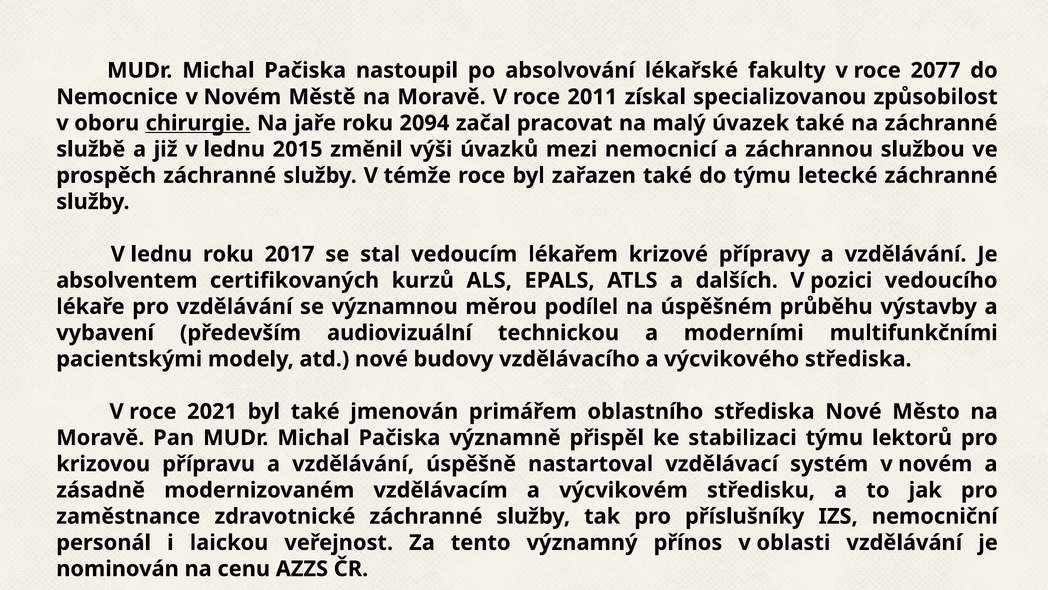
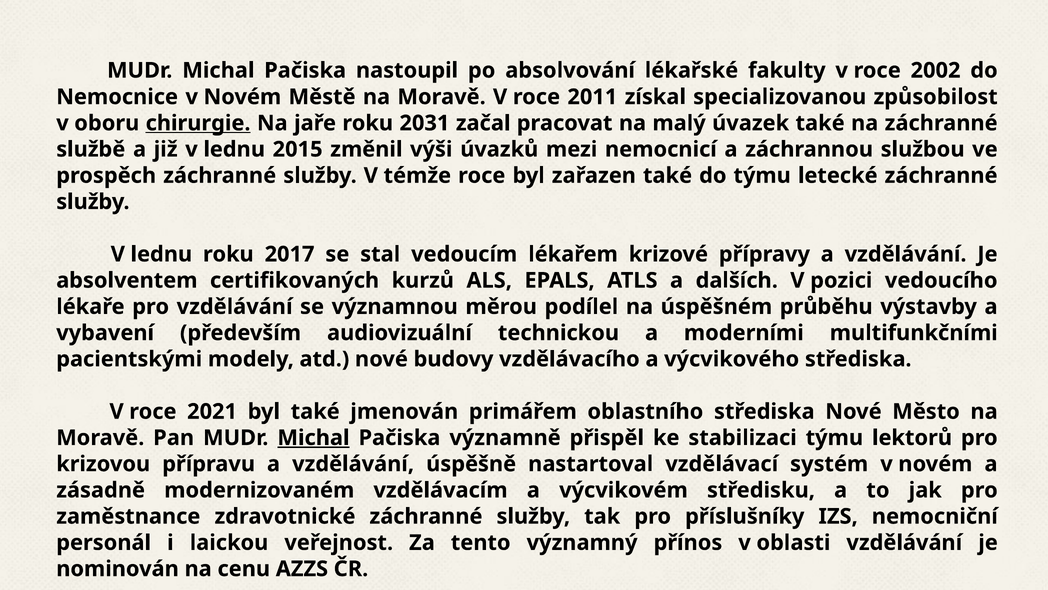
2077: 2077 -> 2002 (936, 70)
2094: 2094 -> 2031 (424, 123)
Michal underline: none -> present (313, 437)
